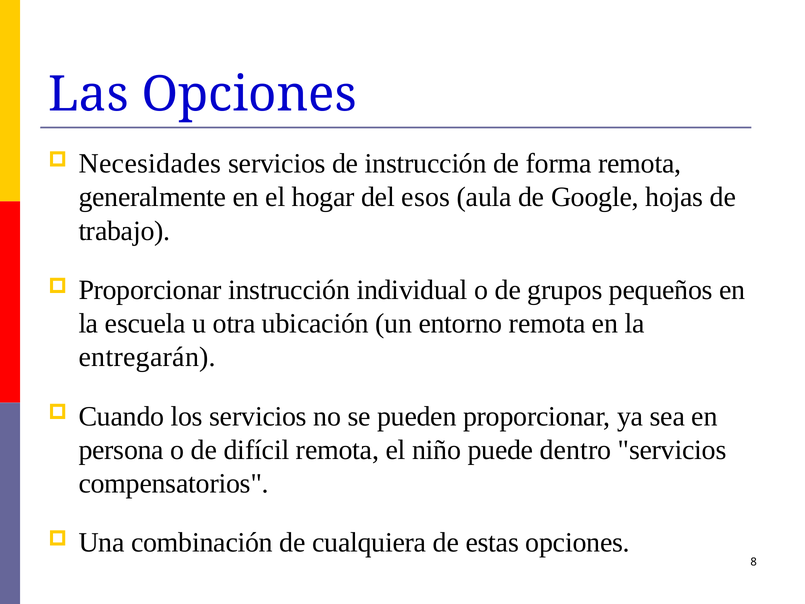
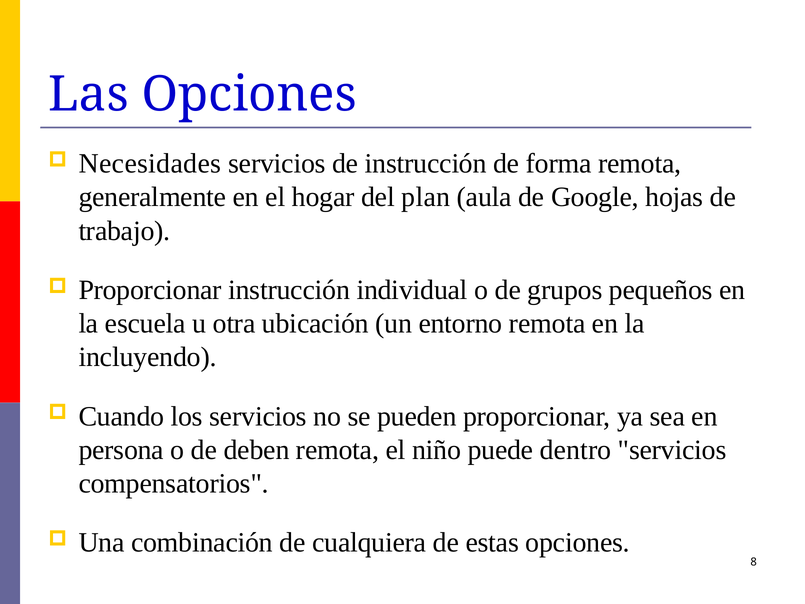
esos: esos -> plan (426, 197)
entregarán: entregarán -> incluyendo (148, 357)
difícil: difícil -> deben (257, 450)
